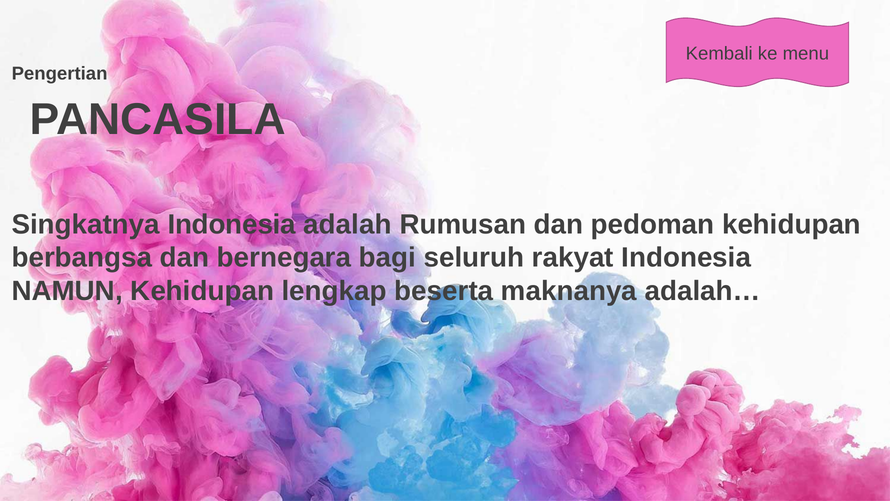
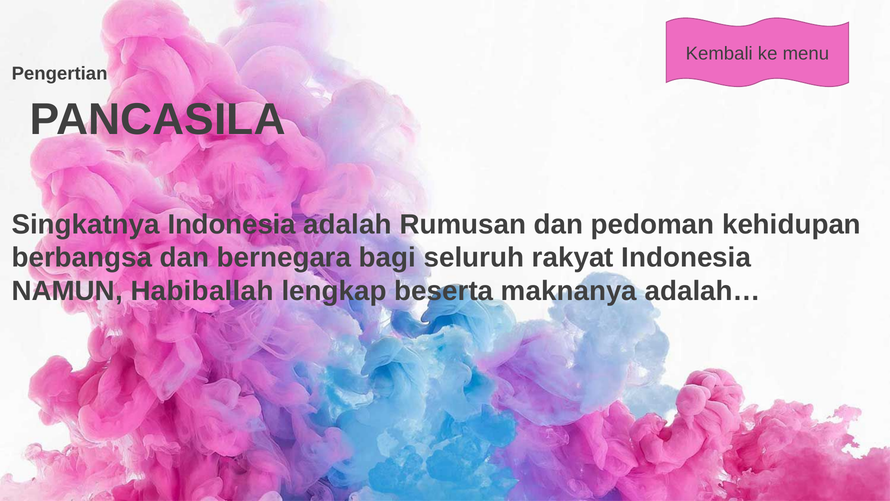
NAMUN Kehidupan: Kehidupan -> Habiballah (202, 291)
